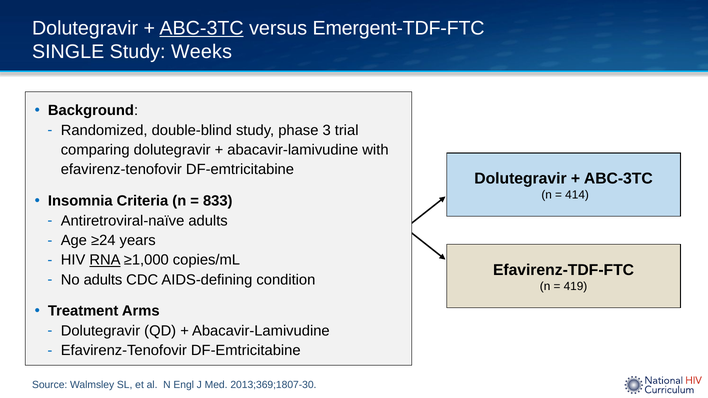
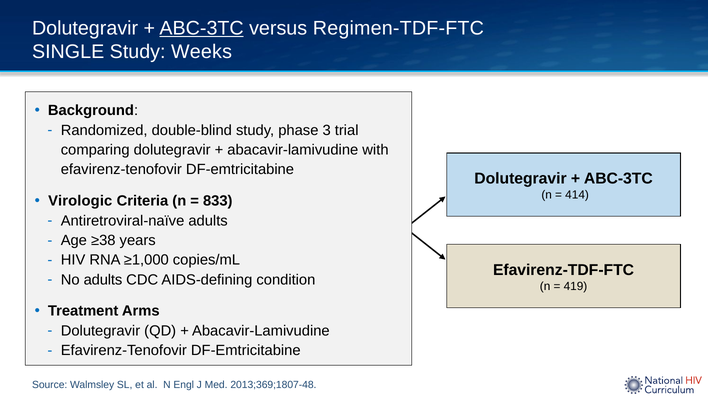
Emergent-TDF-FTC: Emergent-TDF-FTC -> Regimen-TDF-FTC (398, 28)
Insomnia: Insomnia -> Virologic (80, 201)
≥24: ≥24 -> ≥38 (103, 241)
RNA underline: present -> none (105, 260)
2013;369;1807-30: 2013;369;1807-30 -> 2013;369;1807-48 (273, 385)
